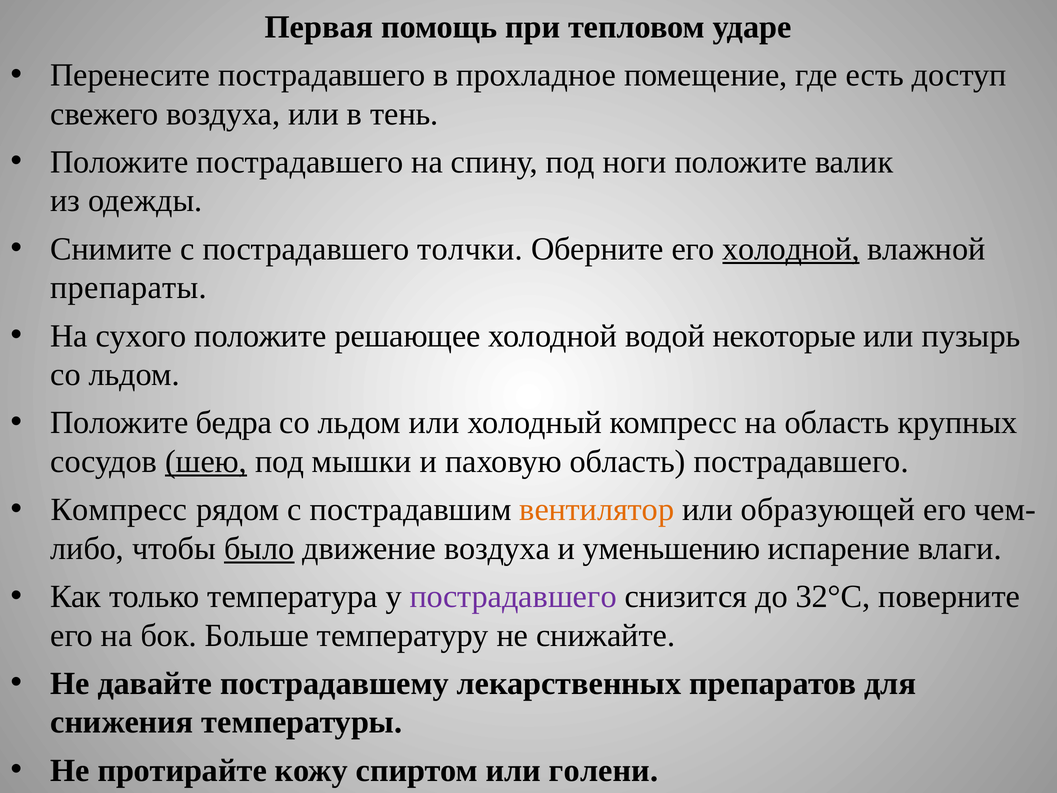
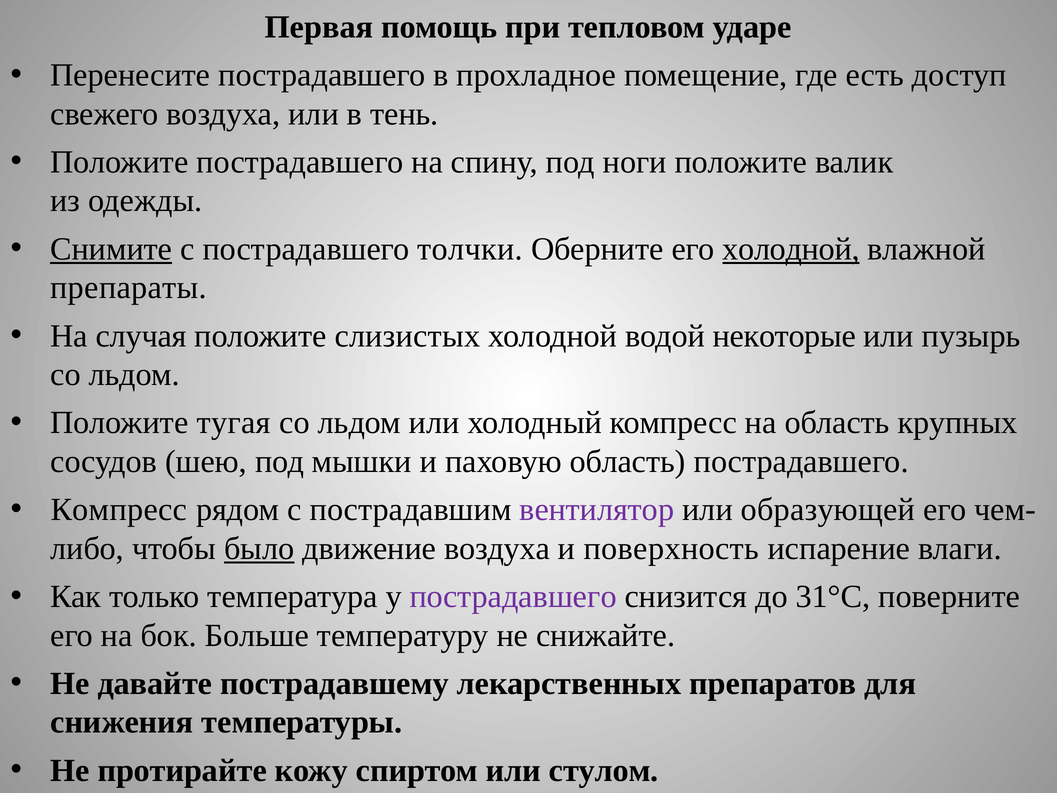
Снимите underline: none -> present (111, 249)
сухого: сухого -> случая (141, 336)
решающее: решающее -> слизистых (407, 336)
бедра: бедра -> тугая (234, 423)
шею underline: present -> none (206, 461)
вентилятор colour: orange -> purple (597, 510)
уменьшению: уменьшению -> поверхность (671, 548)
32°С: 32°С -> 31°С (833, 596)
голени: голени -> стулом (604, 770)
